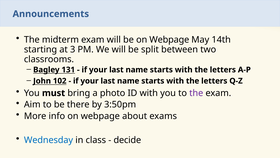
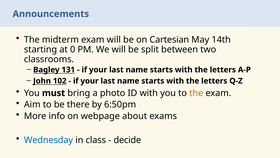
be on Webpage: Webpage -> Cartesian (169, 40)
3: 3 -> 0 (73, 49)
the colour: purple -> orange (196, 93)
3:50pm: 3:50pm -> 6:50pm (120, 104)
